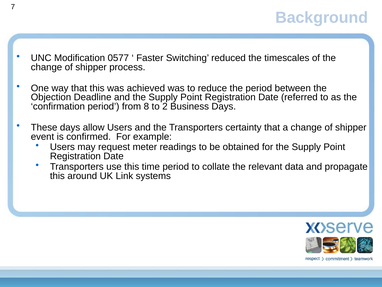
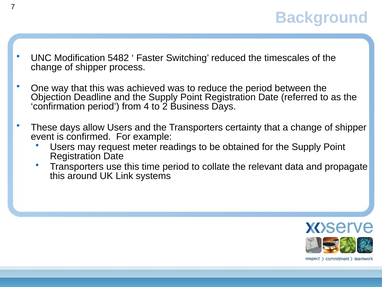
0577: 0577 -> 5482 (118, 58)
8: 8 -> 4 (146, 106)
